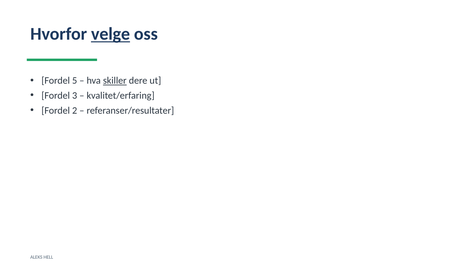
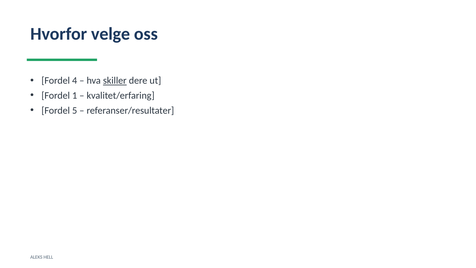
velge underline: present -> none (111, 34)
5: 5 -> 4 (75, 81)
3: 3 -> 1 (75, 96)
2: 2 -> 5 (75, 110)
